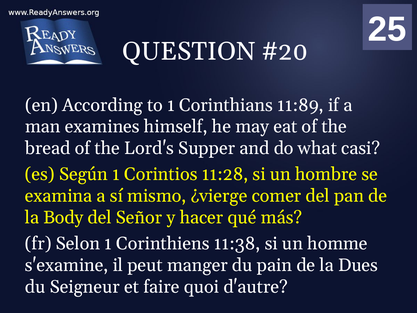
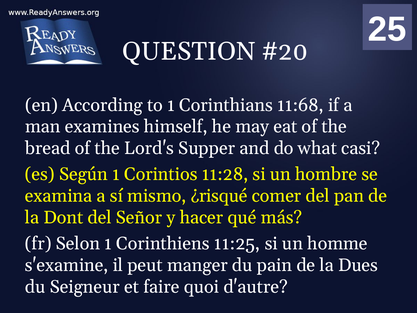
11:89: 11:89 -> 11:68 (300, 105)
¿vierge: ¿vierge -> ¿risqué (219, 196)
Body: Body -> Dont (63, 217)
11:38: 11:38 -> 11:25 (237, 243)
